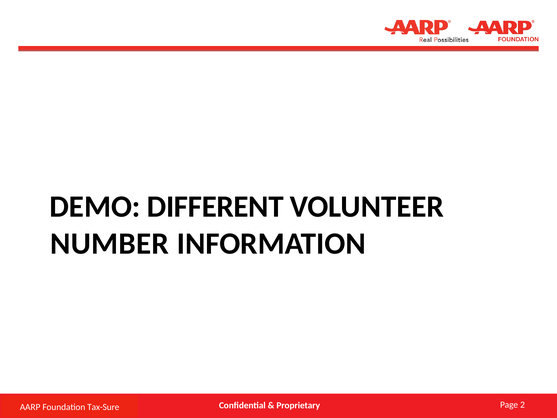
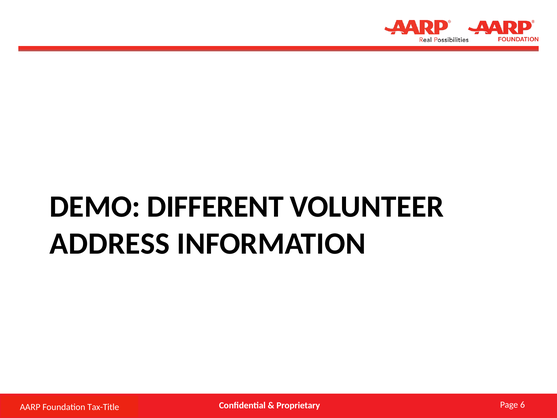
NUMBER: NUMBER -> ADDRESS (110, 244)
2: 2 -> 6 (523, 404)
Tax-Sure: Tax-Sure -> Tax-Title (103, 407)
